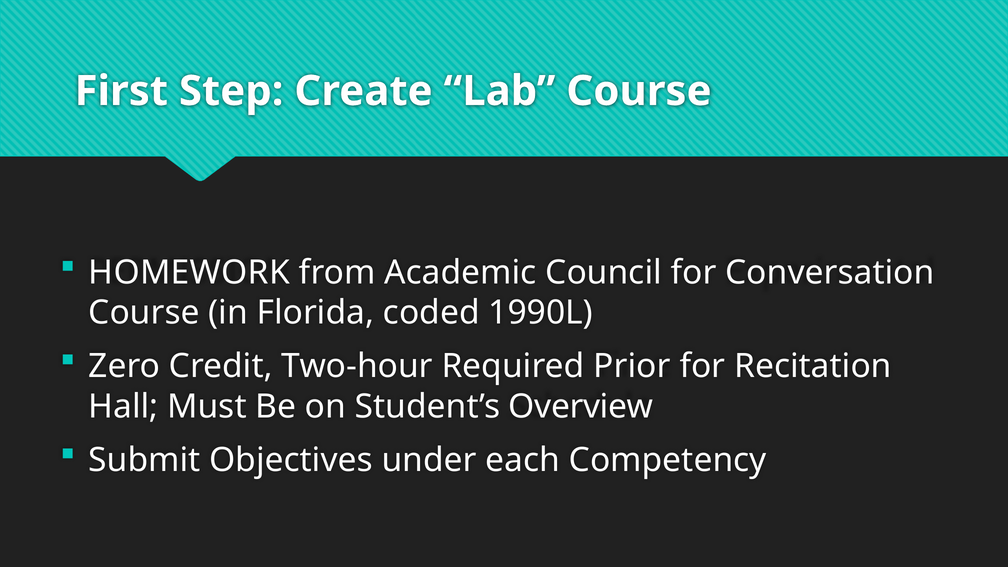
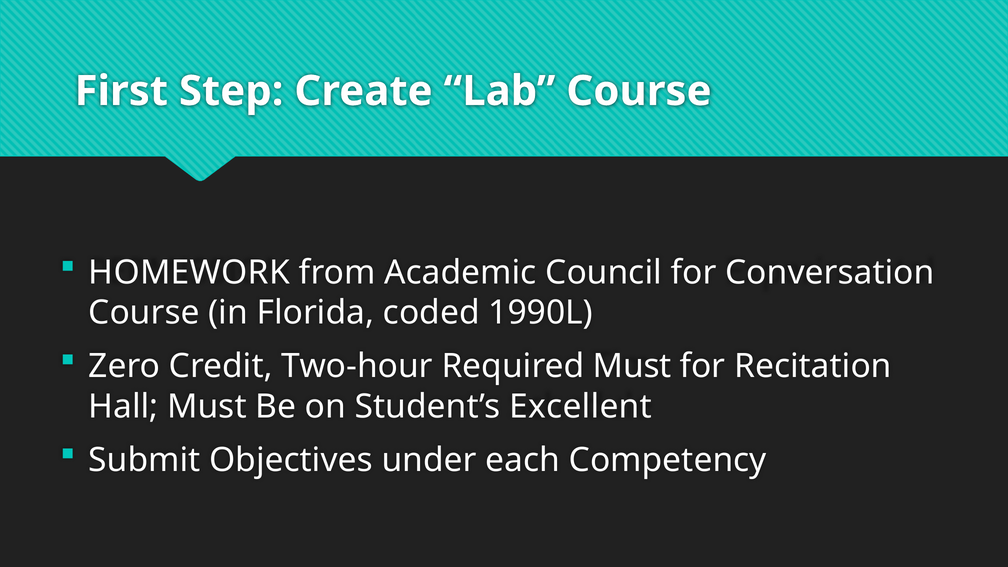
Required Prior: Prior -> Must (632, 366)
Overview: Overview -> Excellent (581, 407)
